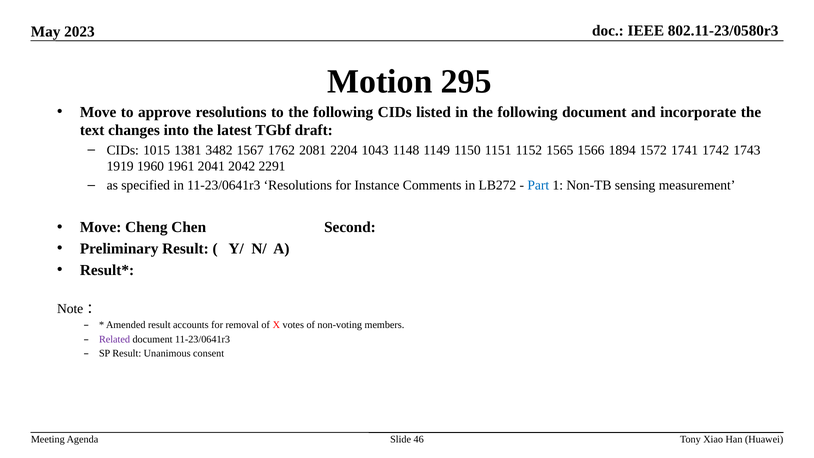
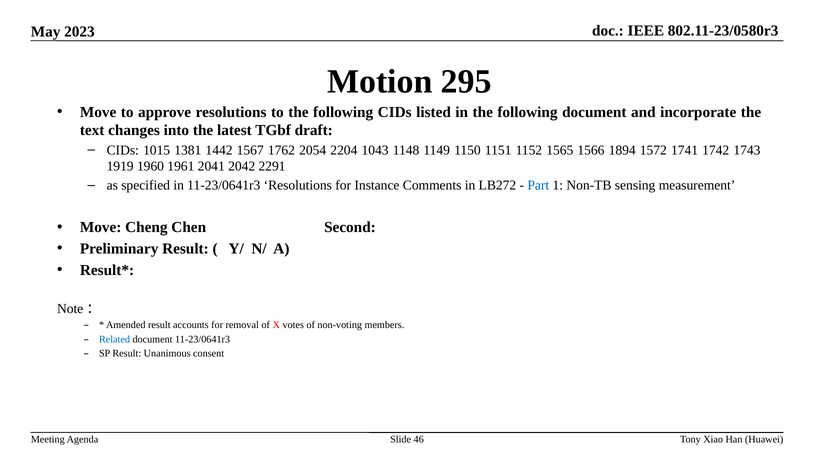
3482: 3482 -> 1442 (219, 150)
2081: 2081 -> 2054 (313, 150)
Related colour: purple -> blue (114, 339)
